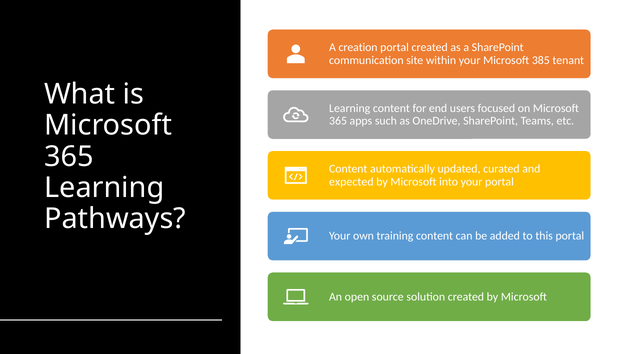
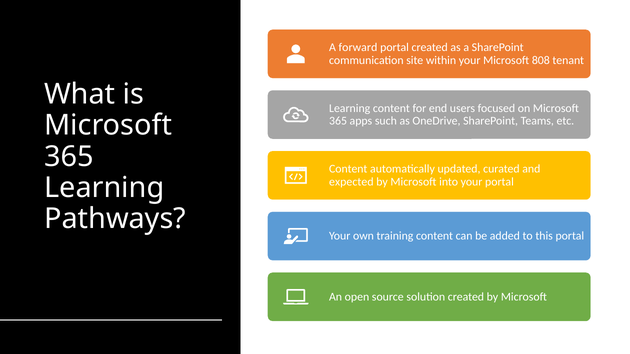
creation: creation -> forward (358, 47)
385: 385 -> 808 (541, 60)
